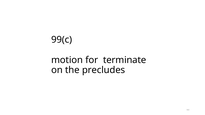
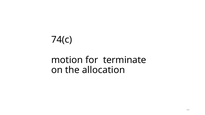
99(c: 99(c -> 74(c (62, 40)
precludes: precludes -> allocation (104, 70)
